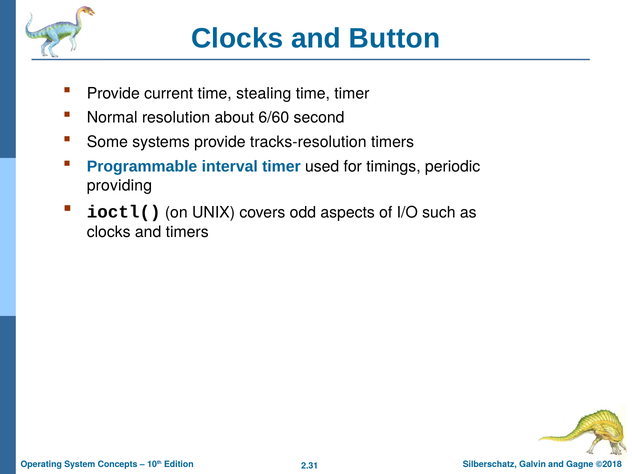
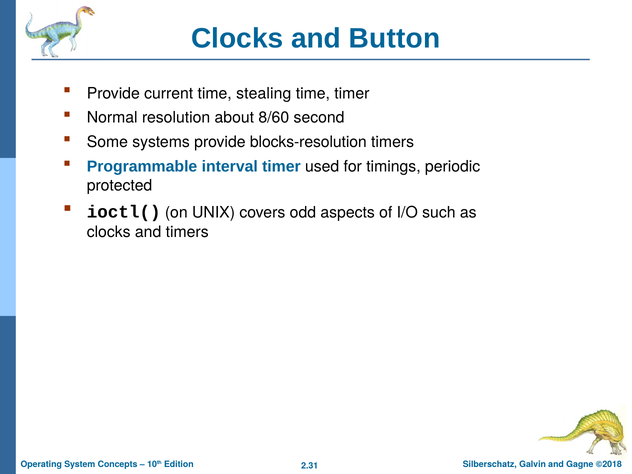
6/60: 6/60 -> 8/60 (274, 118)
tracks-resolution: tracks-resolution -> blocks-resolution (308, 142)
providing: providing -> protected (120, 186)
